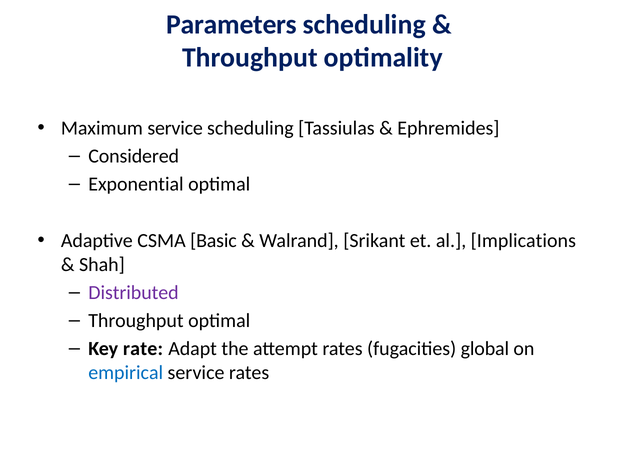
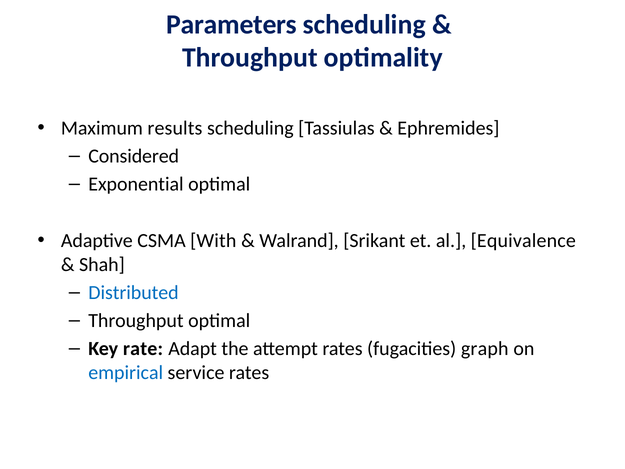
Maximum service: service -> results (175, 128)
Basic: Basic -> With (213, 240)
Implications: Implications -> Equivalence (523, 240)
Distributed colour: purple -> blue (134, 292)
global: global -> graph (485, 349)
